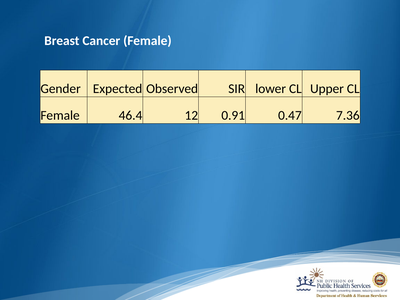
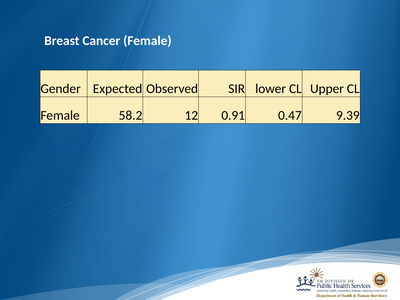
46.4: 46.4 -> 58.2 (131, 115)
7.36: 7.36 -> 9.39 (348, 115)
